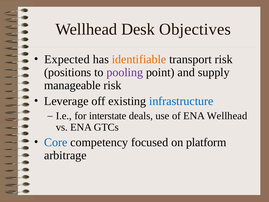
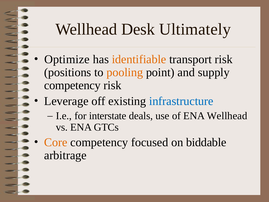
Objectives: Objectives -> Ultimately (195, 29)
Expected: Expected -> Optimize (67, 59)
pooling colour: purple -> orange (125, 72)
manageable: manageable -> competency (72, 85)
Core colour: blue -> orange (56, 142)
platform: platform -> biddable (206, 142)
